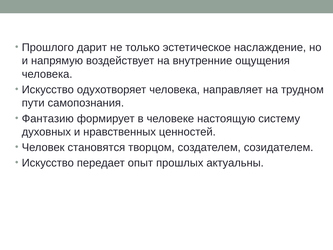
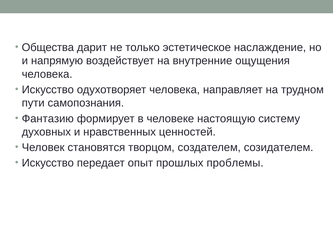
Прошлого: Прошлого -> Общества (48, 47)
актуальны: актуальны -> проблемы (235, 163)
